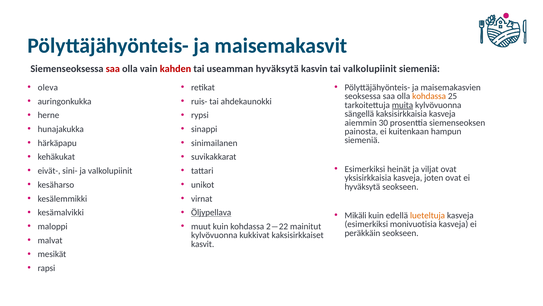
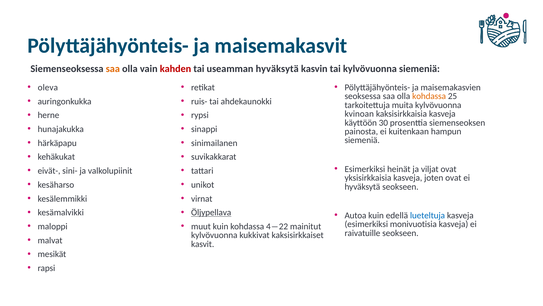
saa colour: red -> orange (113, 69)
tai valkolupiinit: valkolupiinit -> kylvövuonna (370, 69)
muita underline: present -> none (402, 105)
sängellä: sängellä -> kvinoan (359, 114)
aiemmin: aiemmin -> käyttöön (361, 123)
Mikäli: Mikäli -> Autoa (355, 215)
lueteltuja colour: orange -> blue (428, 215)
2―22: 2―22 -> 4―22 (277, 226)
peräkkäin: peräkkäin -> raivatuille (362, 233)
